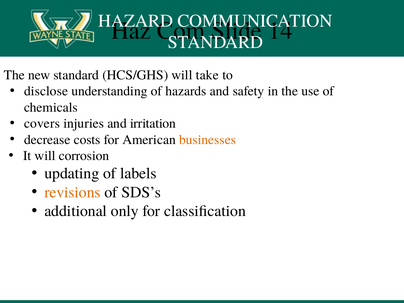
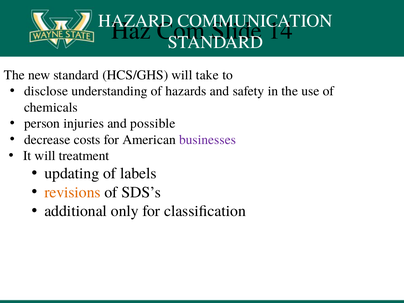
covers: covers -> person (42, 123)
irritation: irritation -> possible (153, 123)
businesses colour: orange -> purple (208, 140)
corrosion: corrosion -> treatment (84, 156)
